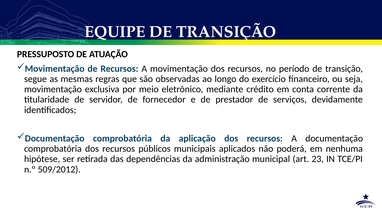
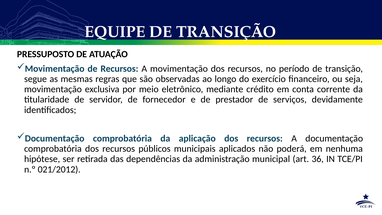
23: 23 -> 36 (318, 159)
509/2012: 509/2012 -> 021/2012 (59, 169)
